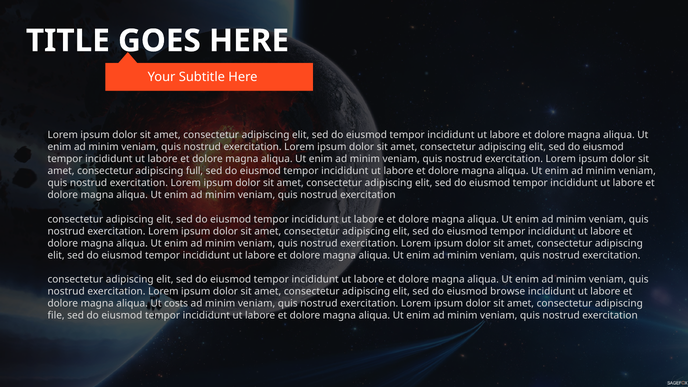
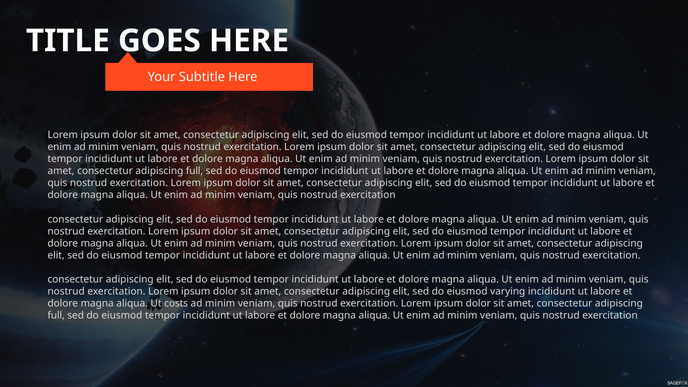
browse: browse -> varying (508, 292)
file: file -> full (56, 316)
